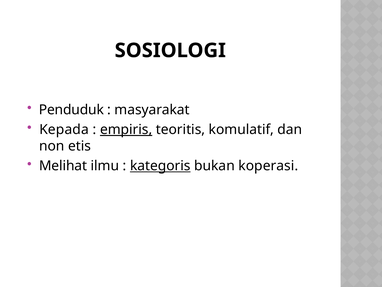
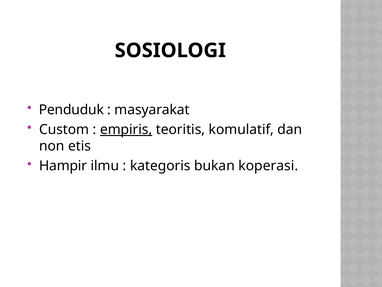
Kepada: Kepada -> Custom (64, 129)
Melihat: Melihat -> Hampir (63, 166)
kategoris underline: present -> none (160, 166)
